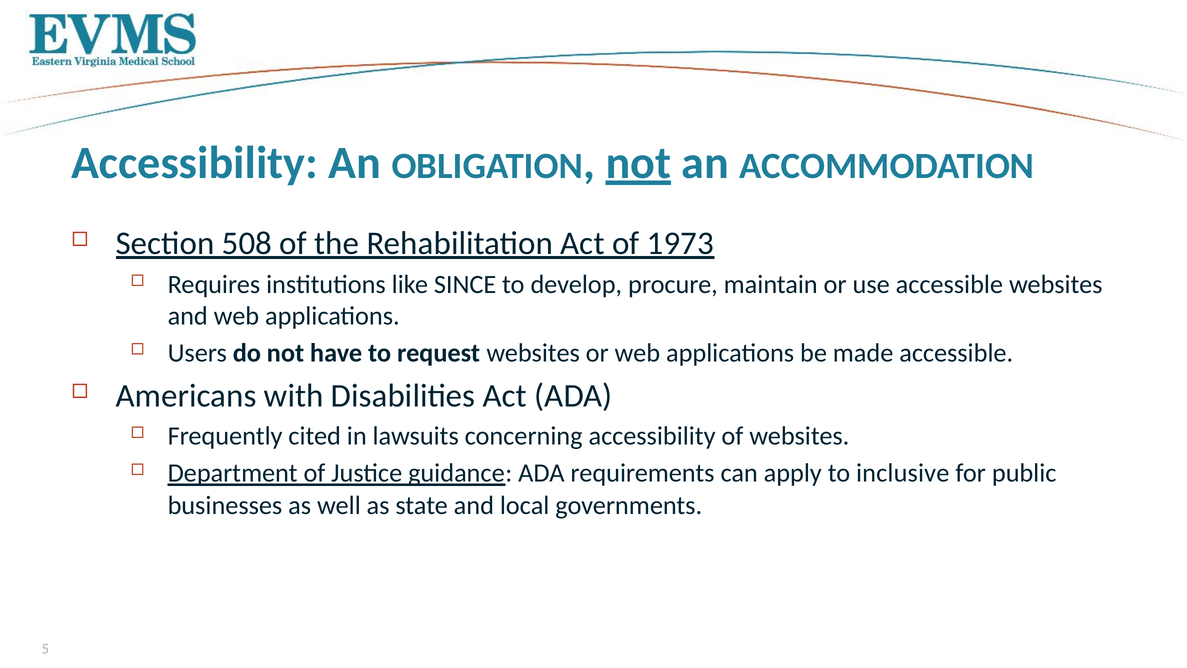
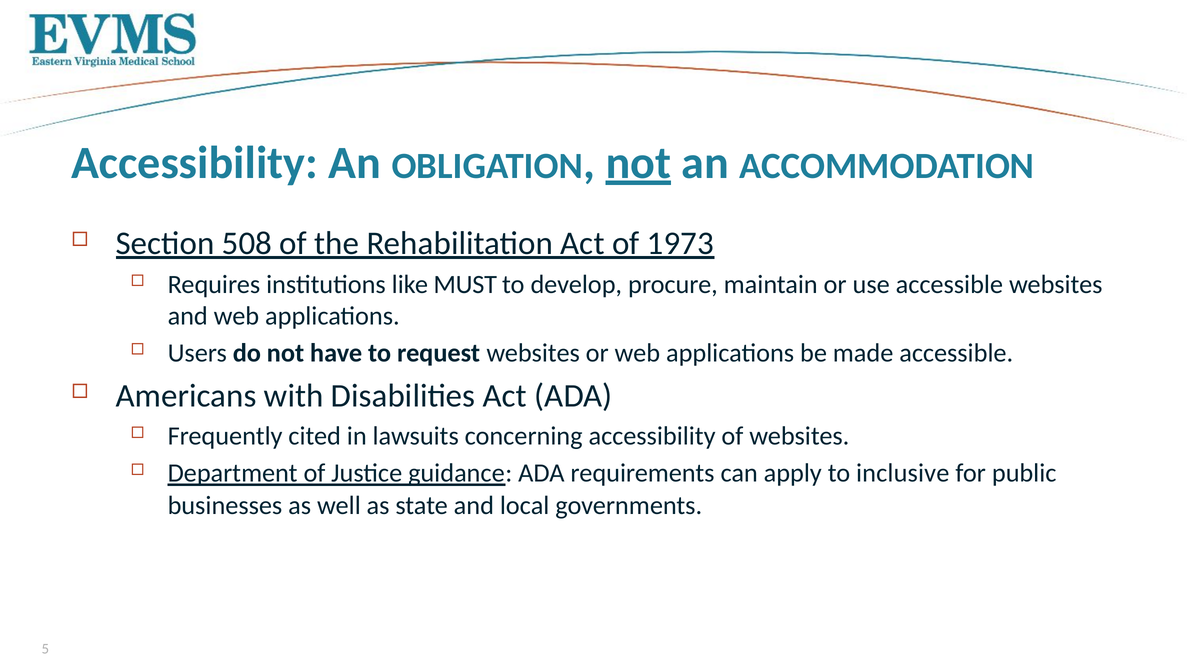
SINCE: SINCE -> MUST (465, 284)
